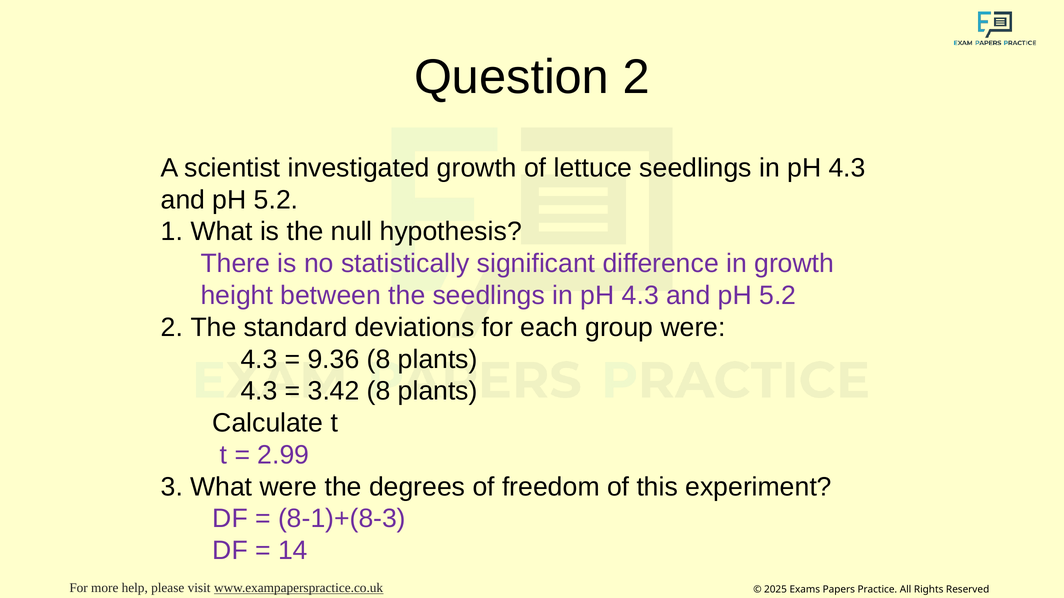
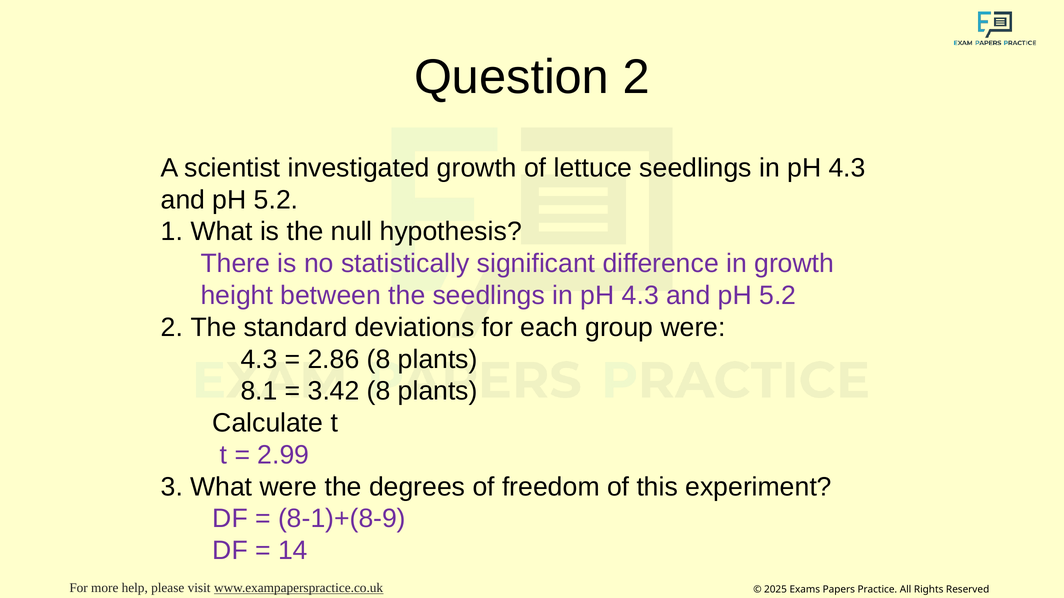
9.36: 9.36 -> 2.86 (334, 360)
4.3: 4.3 -> 8.1 (259, 391)
8-1)+(8-3: 8-1)+(8-3 -> 8-1)+(8-9 (342, 519)
